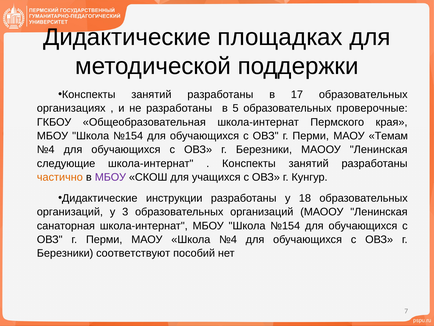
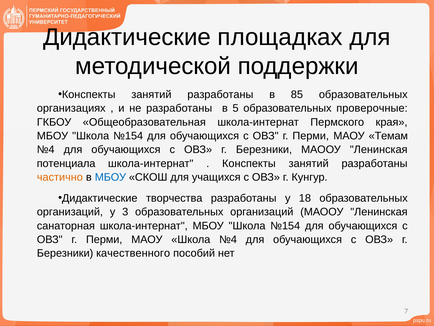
17: 17 -> 85 (297, 94)
следующие: следующие -> потенциала (66, 163)
МБОУ colour: purple -> blue (110, 177)
инструкции: инструкции -> творчества (174, 198)
соответствуют: соответствуют -> качественного (133, 253)
